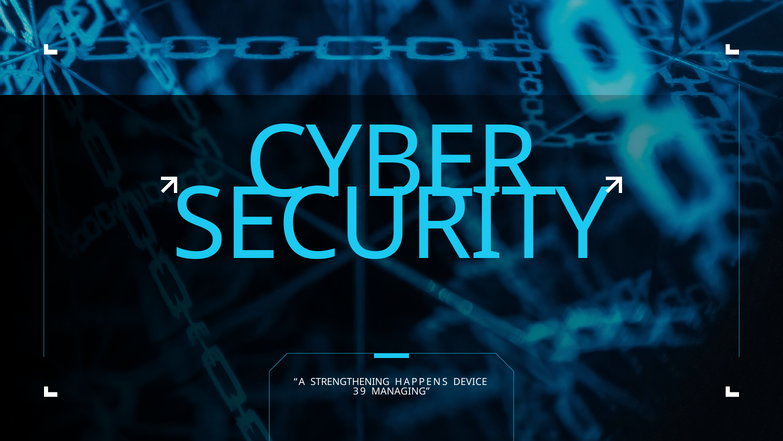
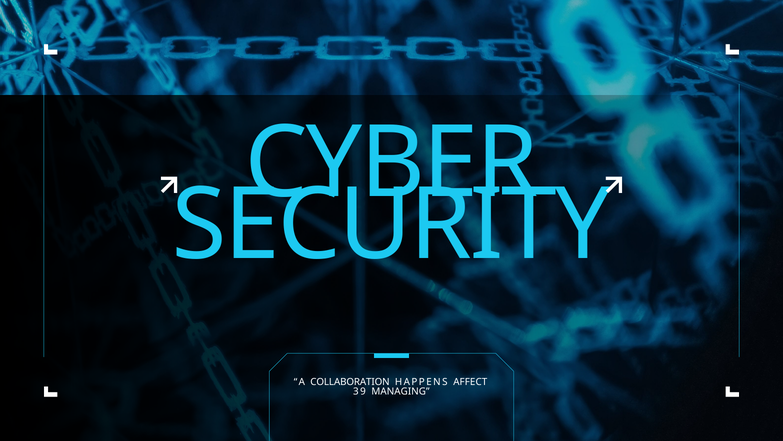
STRENGTHENING: STRENGTHENING -> COLLABORATION (350, 381)
DEVICE: DEVICE -> AFFECT (470, 381)
